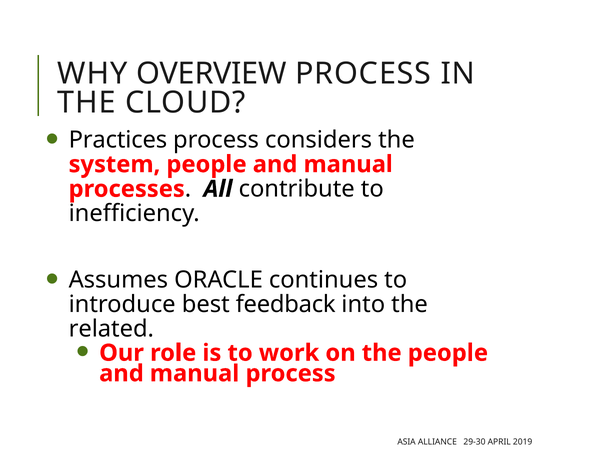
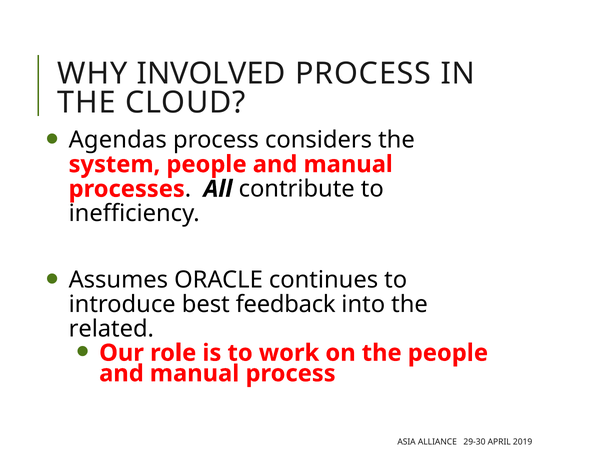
OVERVIEW: OVERVIEW -> INVOLVED (211, 74)
Practices: Practices -> Agendas (118, 140)
